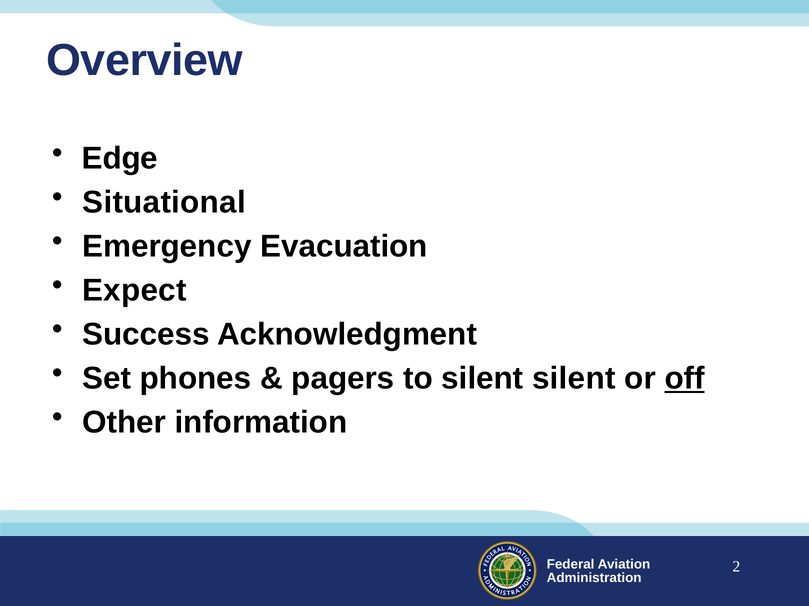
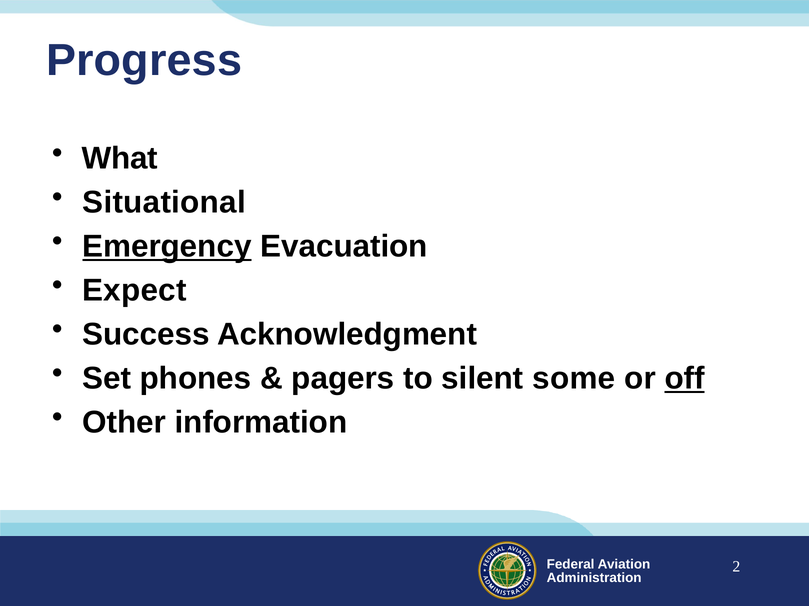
Overview: Overview -> Progress (144, 61)
Edge: Edge -> What (120, 159)
Emergency underline: none -> present (167, 247)
silent silent: silent -> some (574, 379)
